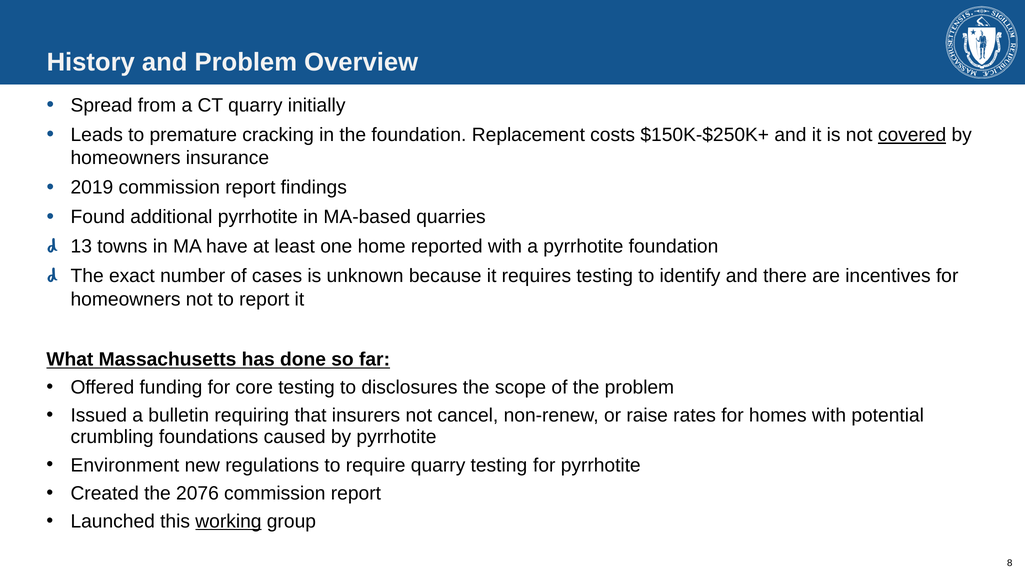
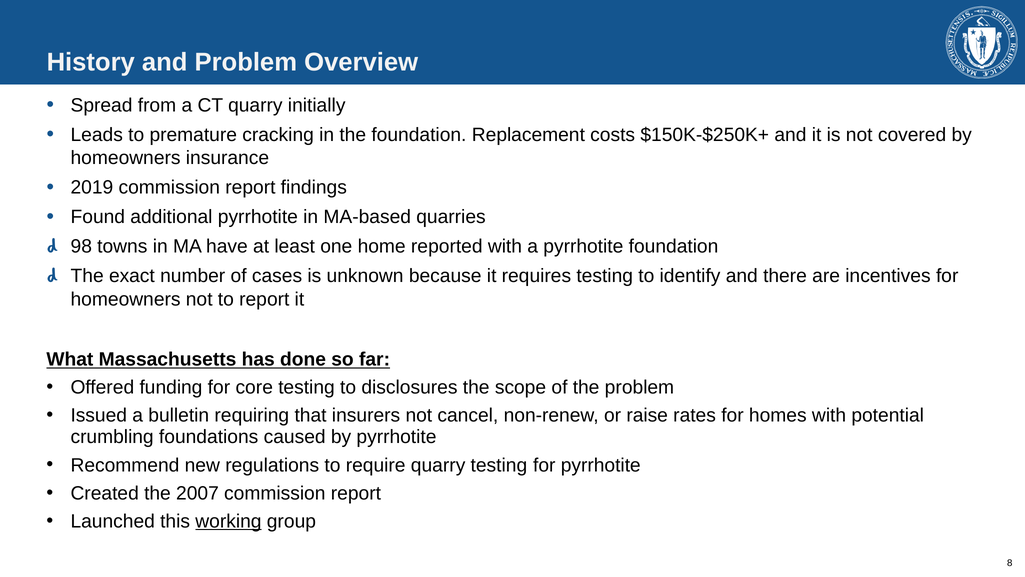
covered underline: present -> none (912, 135)
13: 13 -> 98 (81, 246)
Environment: Environment -> Recommend (125, 465)
2076: 2076 -> 2007 (197, 493)
